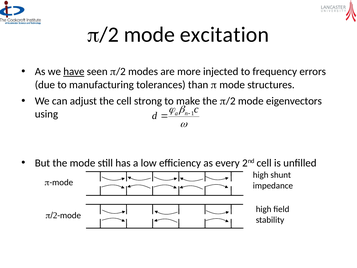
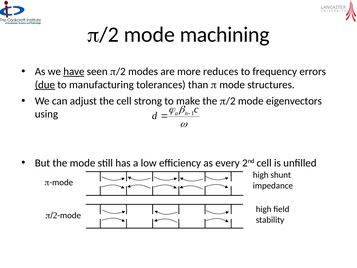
excitation: excitation -> machining (225, 35)
injected: injected -> reduces (221, 72)
due underline: none -> present (45, 85)
